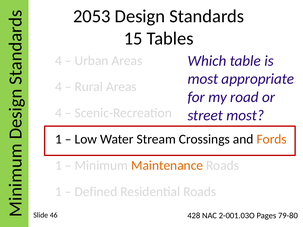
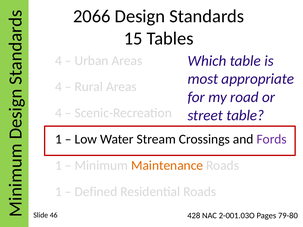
2053: 2053 -> 2066 (92, 16)
street most: most -> table (245, 115)
Fords colour: orange -> purple (272, 139)
